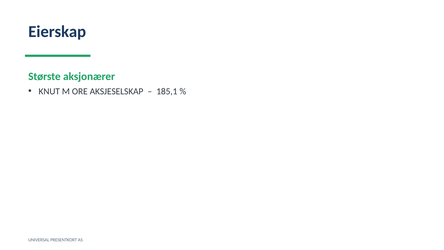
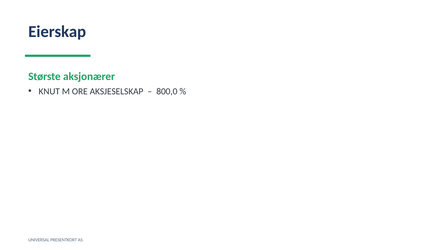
185,1: 185,1 -> 800,0 (167, 91)
